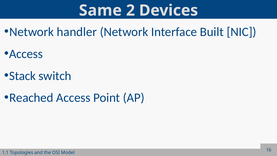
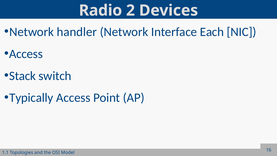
Same: Same -> Radio (100, 10)
Built: Built -> Each (212, 32)
Reached: Reached -> Typically (31, 98)
